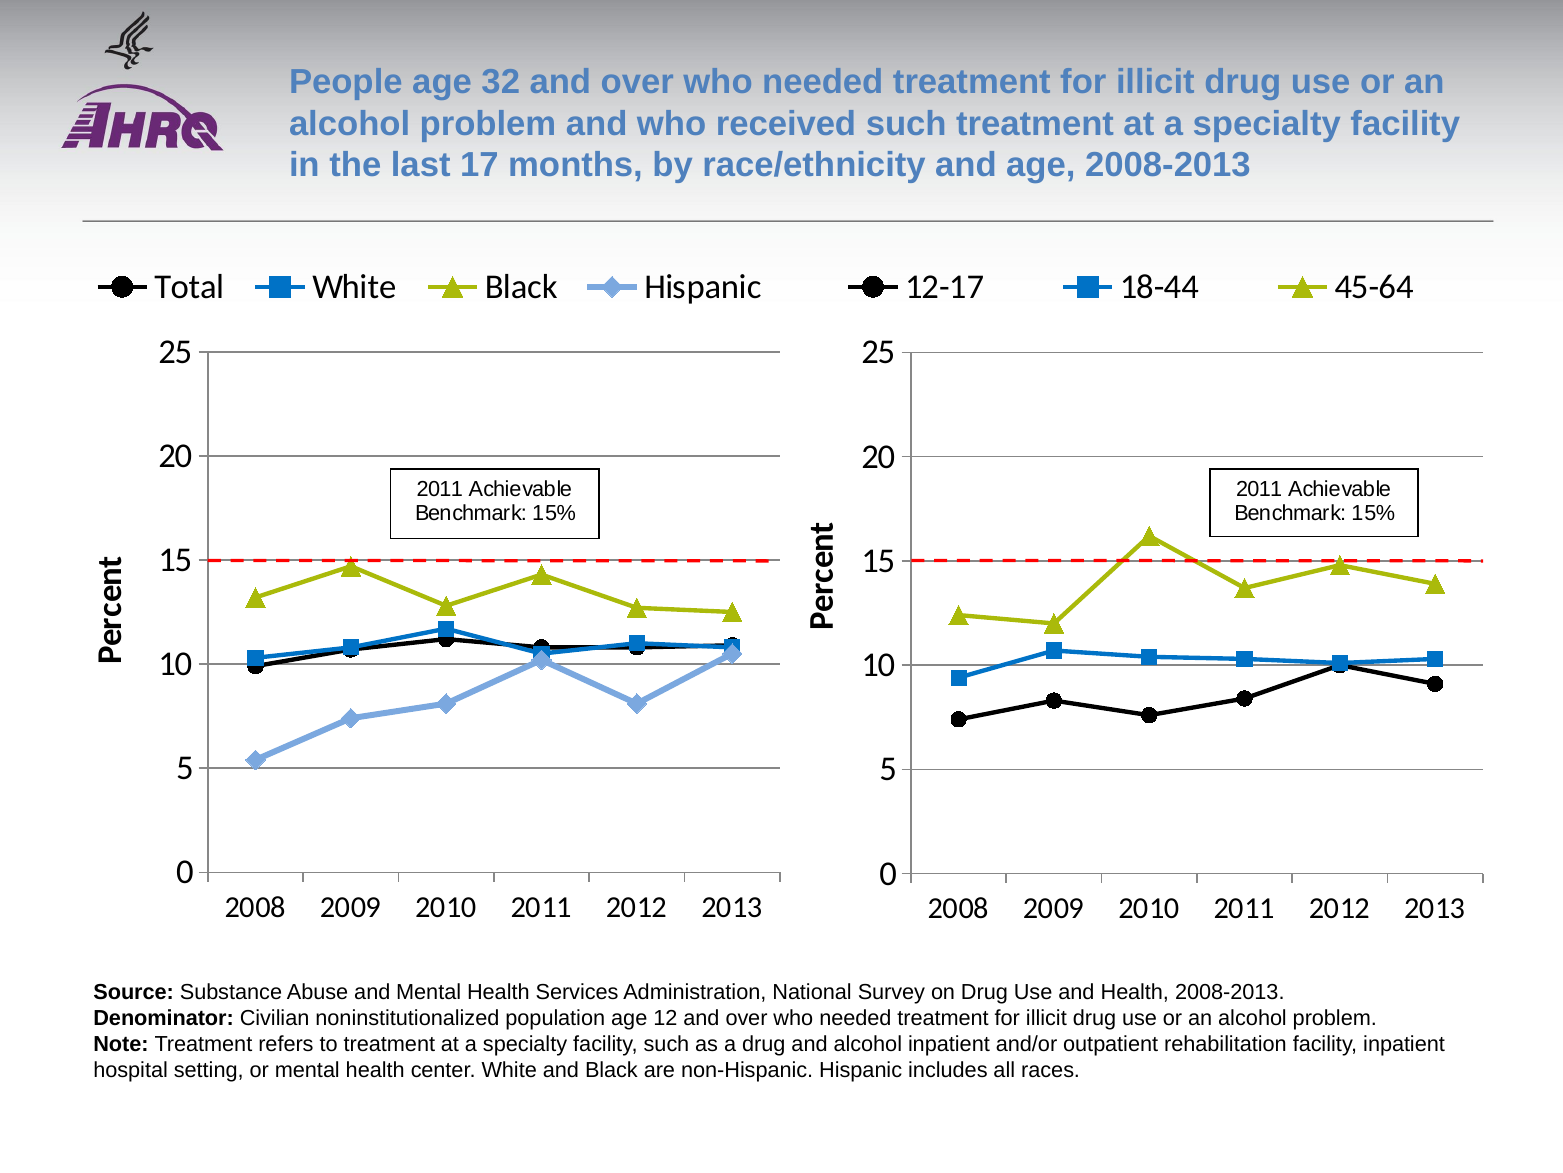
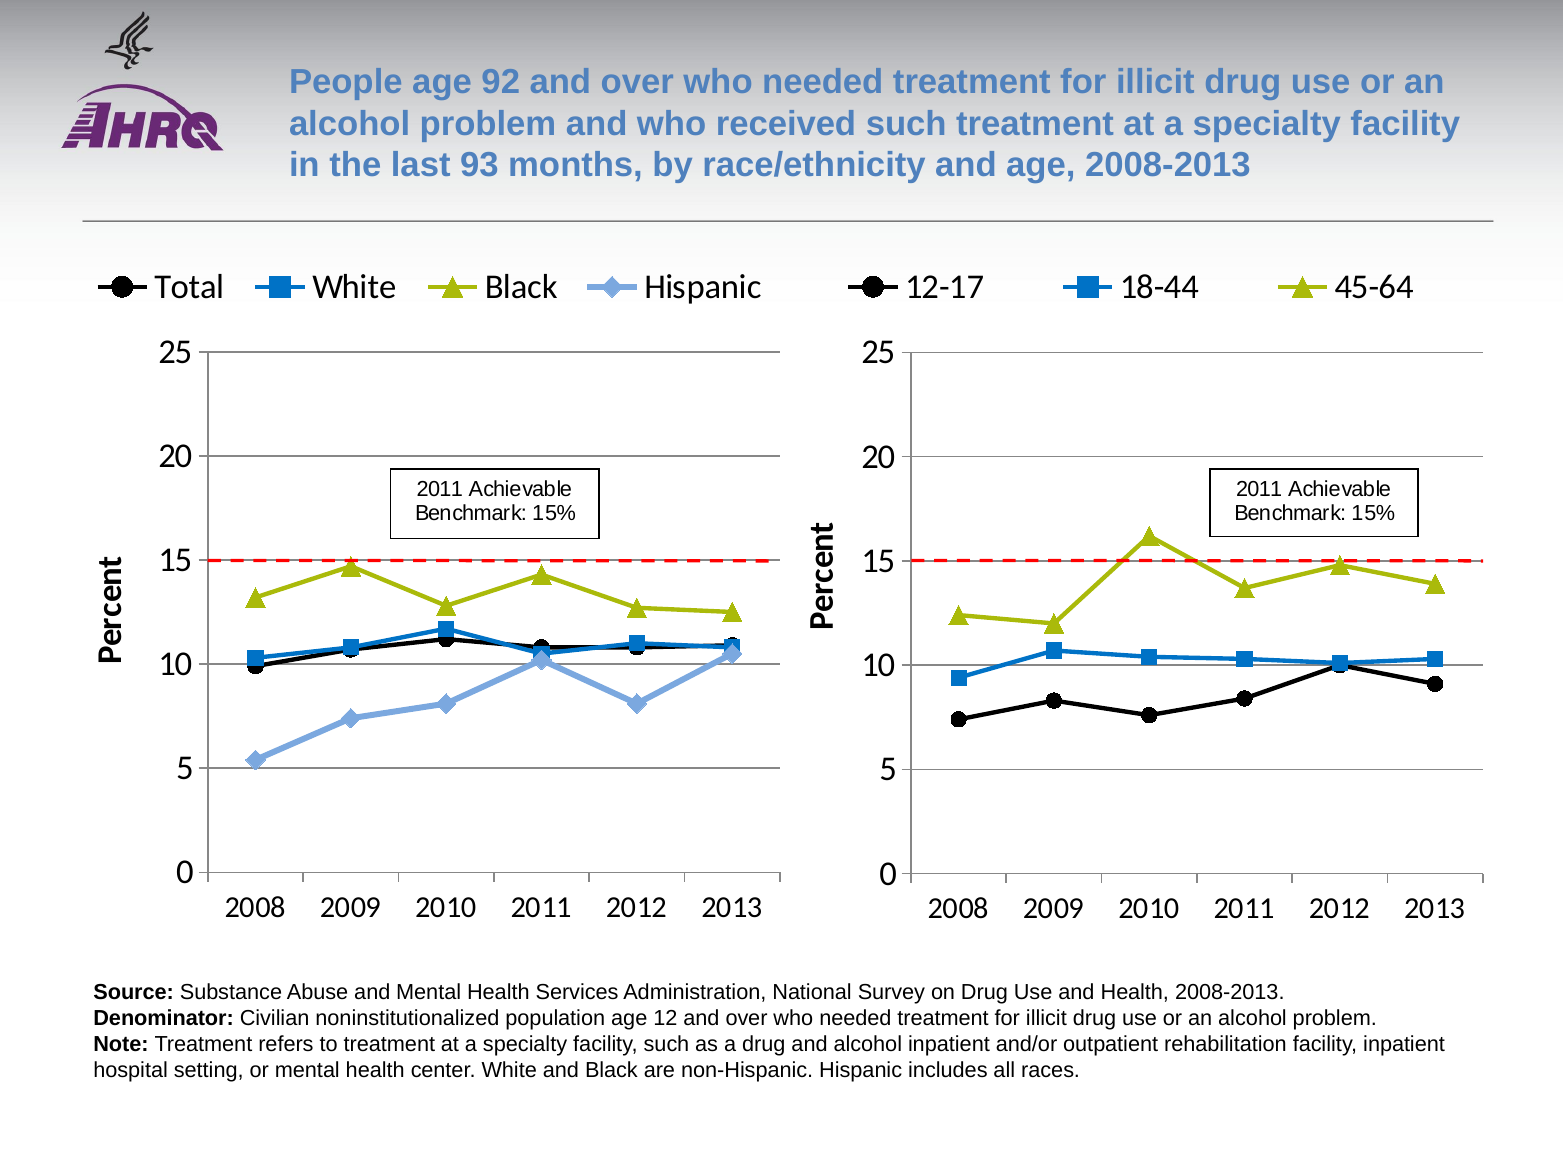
32: 32 -> 92 (501, 82)
17: 17 -> 93 (479, 165)
